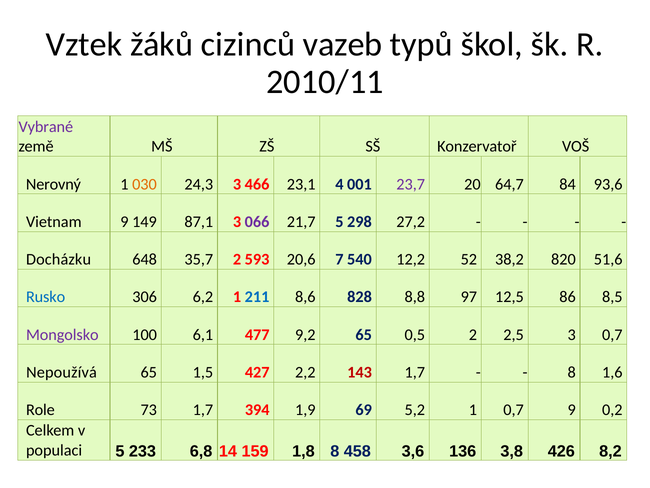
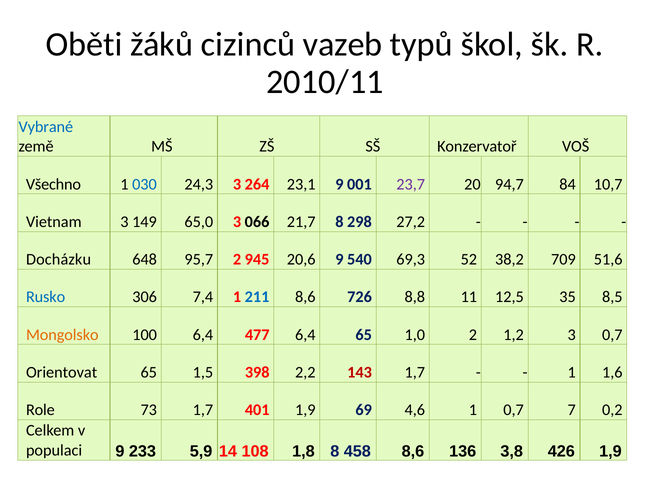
Vztek: Vztek -> Oběti (84, 44)
Vybrané colour: purple -> blue (46, 127)
Nerovný: Nerovný -> Všechno (53, 184)
030 colour: orange -> blue (144, 184)
466: 466 -> 264 (257, 184)
23,1 4: 4 -> 9 (339, 184)
64,7: 64,7 -> 94,7 (509, 184)
93,6: 93,6 -> 10,7 (608, 184)
Vietnam 9: 9 -> 3 (124, 222)
87,1: 87,1 -> 65,0 (199, 222)
066 colour: purple -> black (257, 222)
21,7 5: 5 -> 8 (339, 222)
35,7: 35,7 -> 95,7 (199, 259)
593: 593 -> 945 (257, 259)
20,6 7: 7 -> 9 (339, 259)
12,2: 12,2 -> 69,3 (411, 259)
820: 820 -> 709 (563, 259)
6,2: 6,2 -> 7,4 (203, 297)
828: 828 -> 726 (360, 297)
97: 97 -> 11 (469, 297)
86: 86 -> 35 (568, 297)
Mongolsko colour: purple -> orange (62, 334)
100 6,1: 6,1 -> 6,4 (203, 334)
477 9,2: 9,2 -> 6,4 (305, 334)
0,5: 0,5 -> 1,0 (415, 334)
2,5: 2,5 -> 1,2 (514, 334)
Nepoužívá: Nepoužívá -> Orientovat (62, 372)
427: 427 -> 398 (257, 372)
8: 8 -> 1 (572, 372)
394: 394 -> 401 (257, 410)
5,2: 5,2 -> 4,6 (415, 410)
0,7 9: 9 -> 7 (572, 410)
populaci 5: 5 -> 9 (120, 451)
6,8: 6,8 -> 5,9 (201, 451)
159: 159 -> 108 (255, 451)
458 3,6: 3,6 -> 8,6 (413, 451)
426 8,2: 8,2 -> 1,9 (610, 451)
